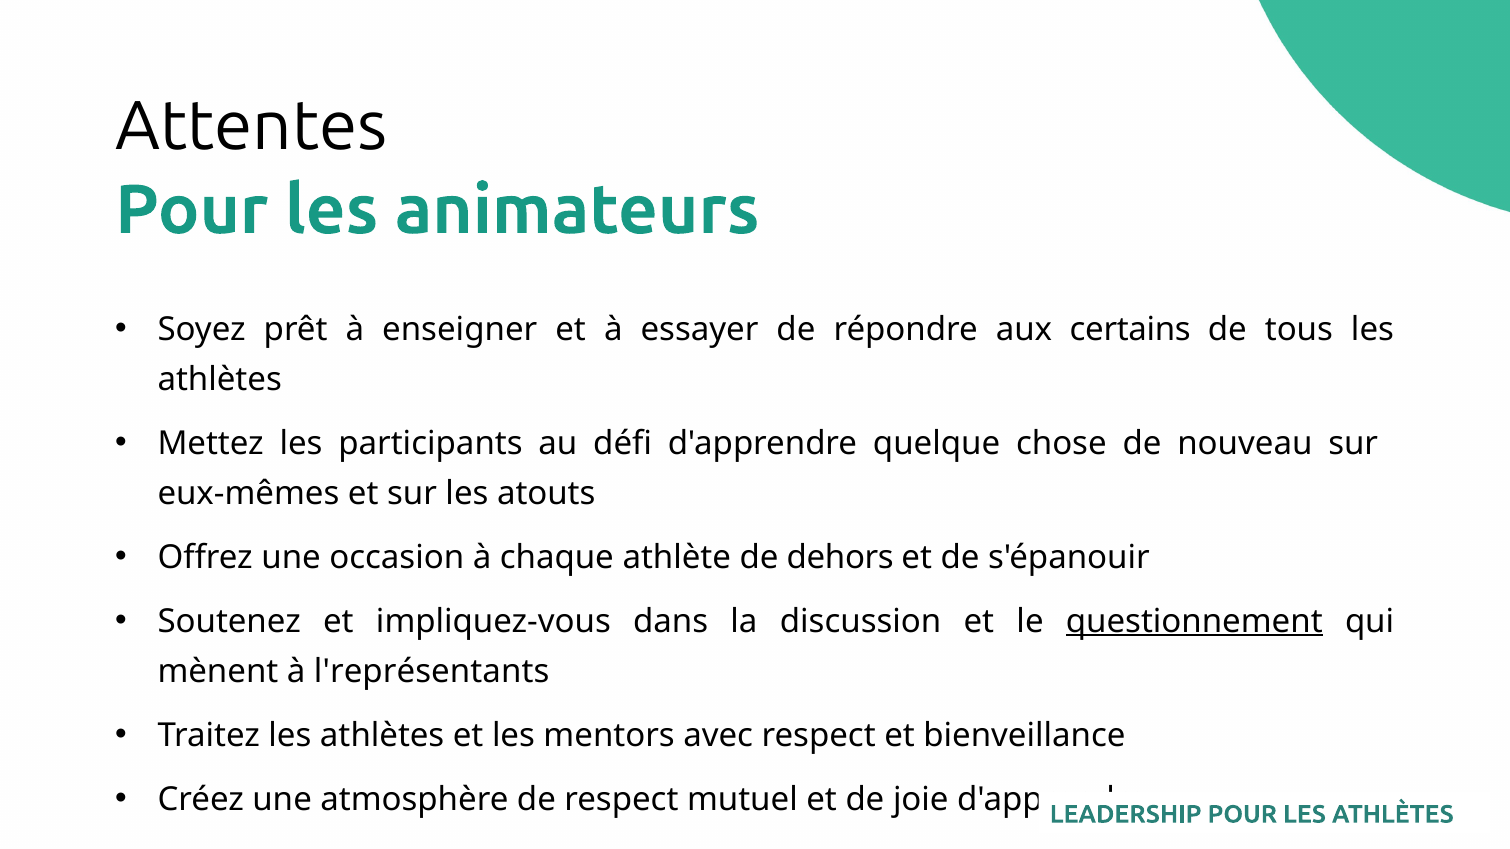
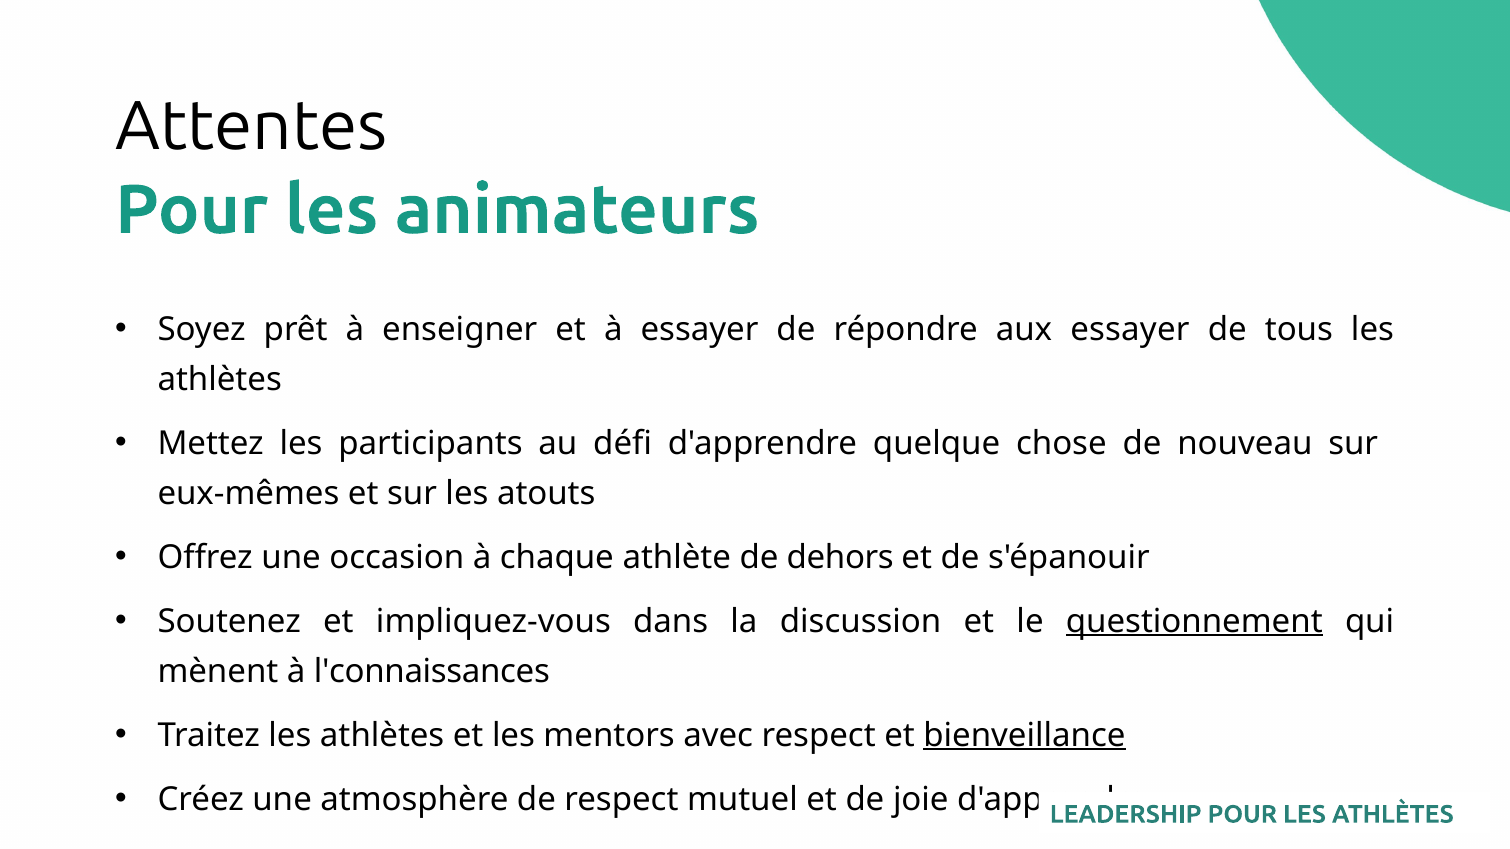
aux certains: certains -> essayer (1130, 329)
l'représentants: l'représentants -> l'connaissances (432, 671)
bienveillance underline: none -> present (1024, 736)
